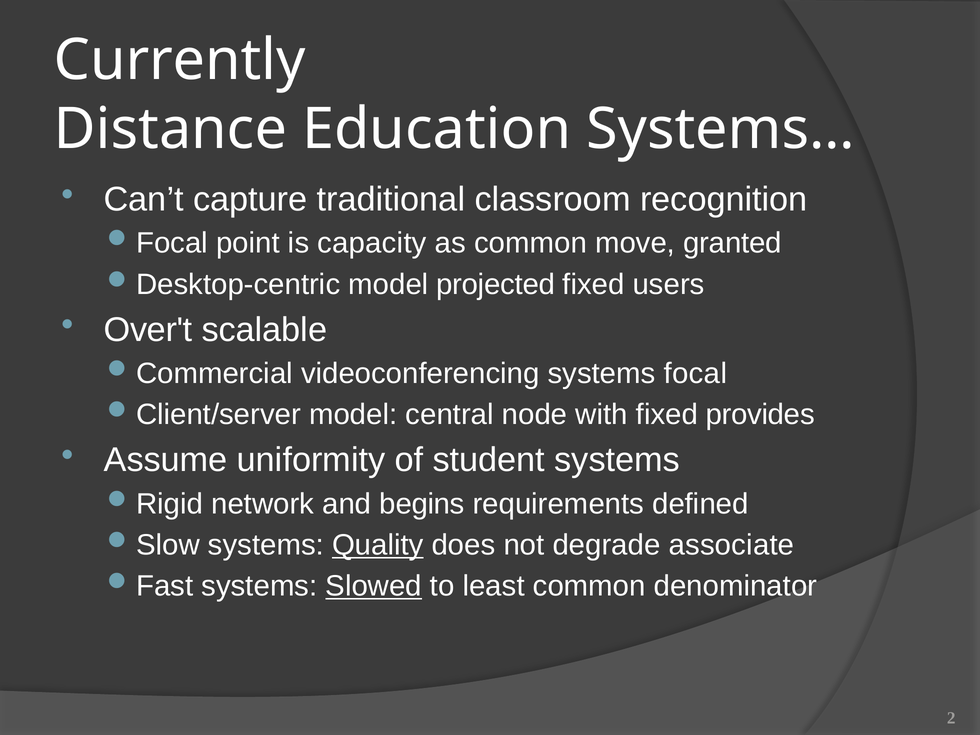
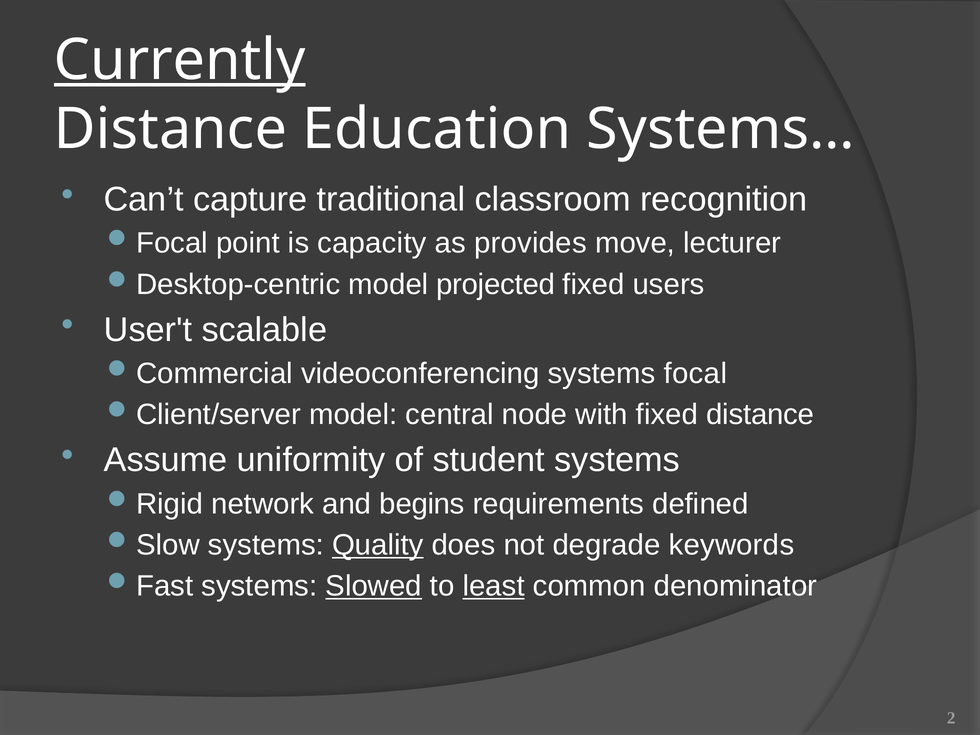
Currently underline: none -> present (180, 60)
as common: common -> provides (530, 243)
granted: granted -> lecturer (732, 243)
Over't: Over't -> User't (148, 330)
fixed provides: provides -> distance (760, 415)
associate: associate -> keywords (731, 545)
least underline: none -> present (494, 586)
